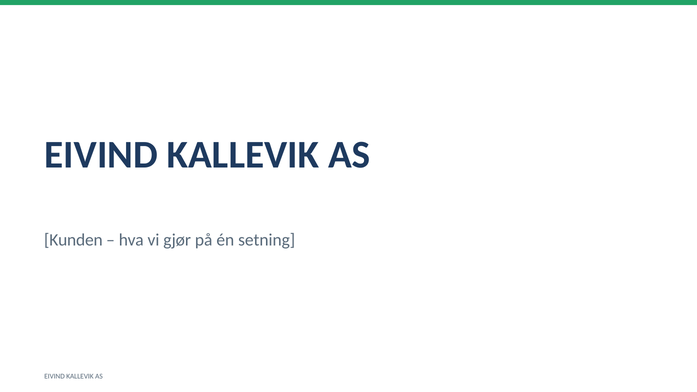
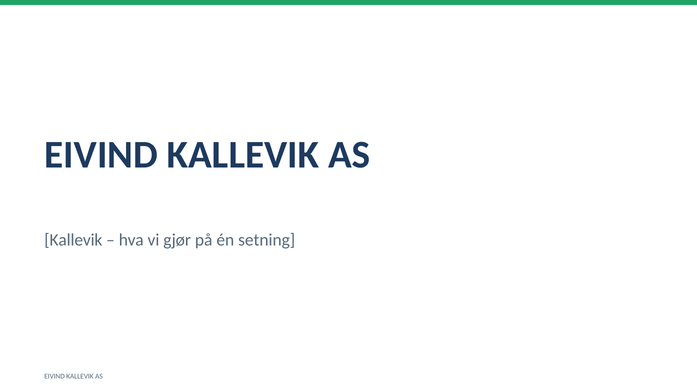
Kunden: Kunden -> Kallevik (73, 240)
